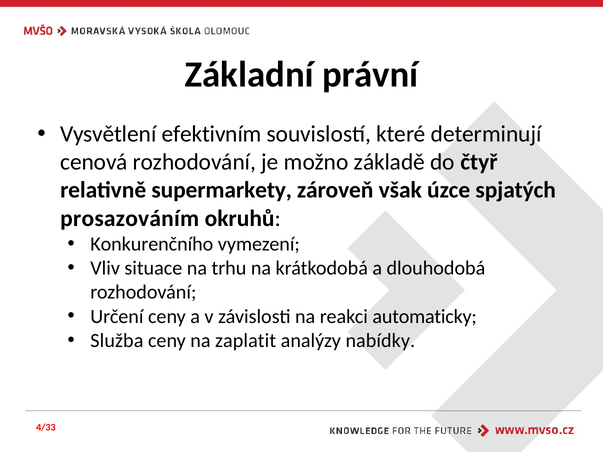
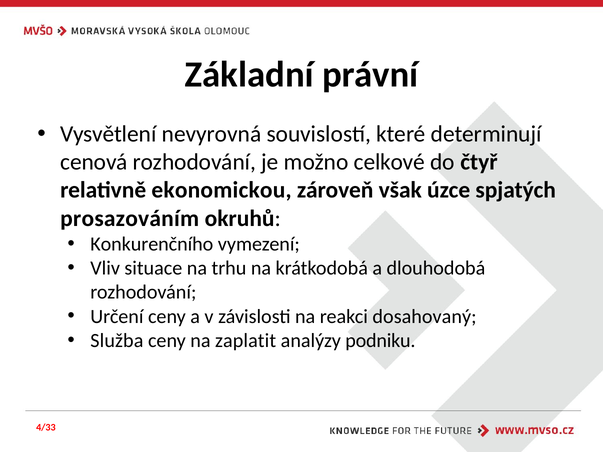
efektivním: efektivním -> nevyrovná (212, 134)
základě: základě -> celkové (389, 162)
supermarkety: supermarkety -> ekonomickou (222, 190)
automaticky: automaticky -> dosahovaný (425, 317)
nabídky: nabídky -> podniku (380, 341)
